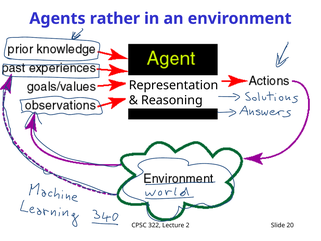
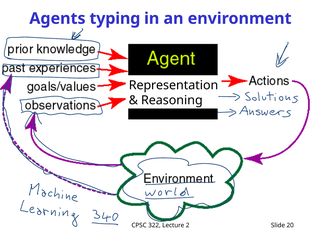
rather: rather -> typing (115, 19)
